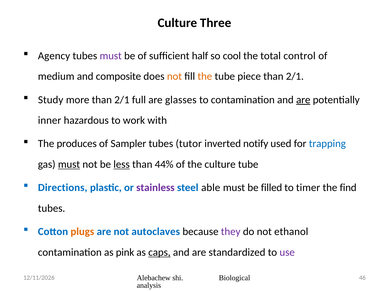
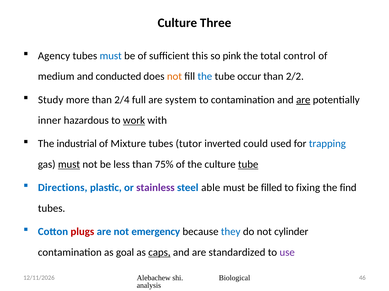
must colour: purple -> blue (111, 56)
half: half -> this (200, 56)
cool: cool -> pink (232, 56)
composite: composite -> conducted (118, 77)
the colour: orange -> blue (205, 77)
piece: piece -> occur (249, 77)
2/1: 2/1 -> 2/2 (295, 77)
more than 2/1: 2/1 -> 2/4 (122, 100)
glasses: glasses -> system (181, 100)
work underline: none -> present (134, 121)
produces: produces -> industrial (77, 144)
Sampler: Sampler -> Mixture (128, 144)
notify: notify -> could (256, 144)
less underline: present -> none (122, 165)
44%: 44% -> 75% (164, 165)
tube underline: none -> present (248, 165)
timer: timer -> fixing (308, 188)
plugs colour: orange -> red (82, 232)
autoclaves: autoclaves -> emergency (156, 232)
they colour: purple -> blue (231, 232)
ethanol: ethanol -> cylinder (291, 232)
pink: pink -> goal (125, 253)
